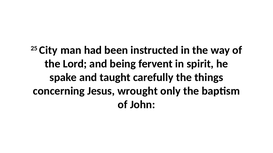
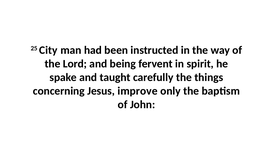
wrought: wrought -> improve (138, 91)
